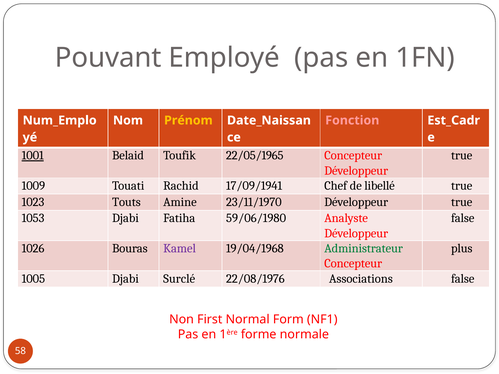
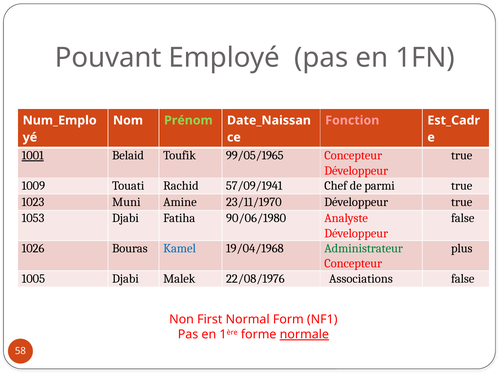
Prénom colour: yellow -> light green (188, 120)
22/05/1965: 22/05/1965 -> 99/05/1965 (255, 156)
17/09/1941: 17/09/1941 -> 57/09/1941 (254, 186)
libellé: libellé -> parmi (380, 186)
Touts: Touts -> Muni (126, 202)
59/06/1980: 59/06/1980 -> 90/06/1980 (256, 218)
Kamel colour: purple -> blue (180, 249)
Surclé: Surclé -> Malek (179, 279)
normale underline: none -> present (304, 335)
